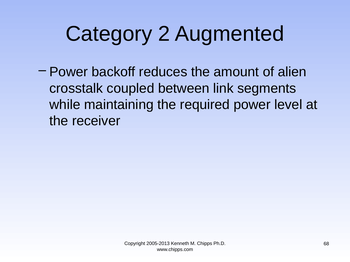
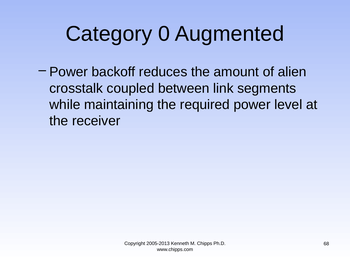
2: 2 -> 0 (164, 34)
